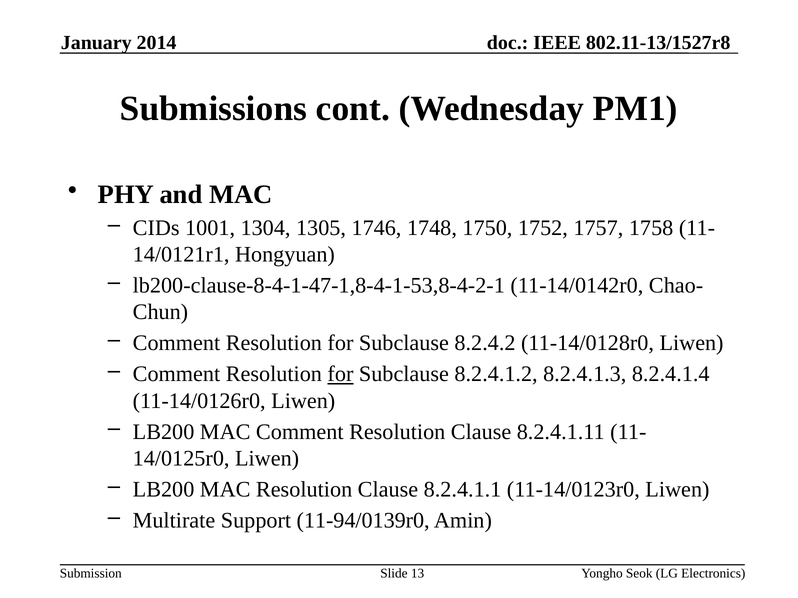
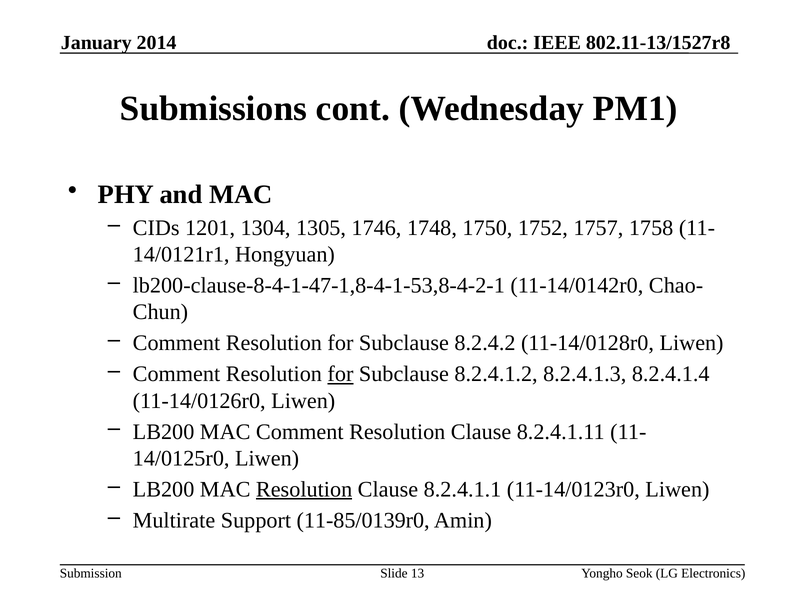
1001: 1001 -> 1201 (210, 228)
Resolution underline: none -> present (304, 490)
11-94/0139r0: 11-94/0139r0 -> 11-85/0139r0 (363, 521)
